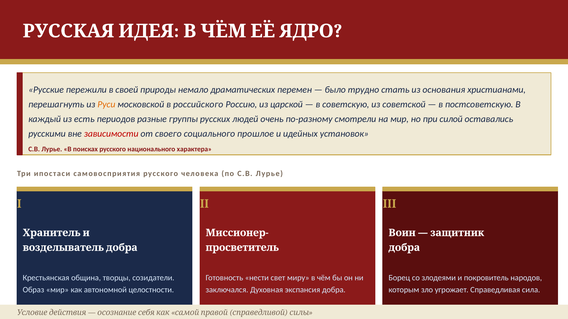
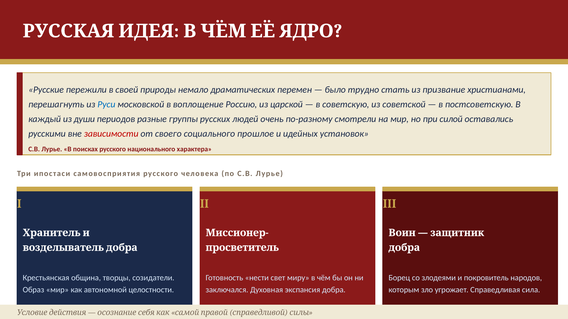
основания: основания -> призвание (444, 90)
Руси colour: orange -> blue (106, 105)
российского: российского -> воплощение (198, 105)
есть: есть -> души (84, 119)
